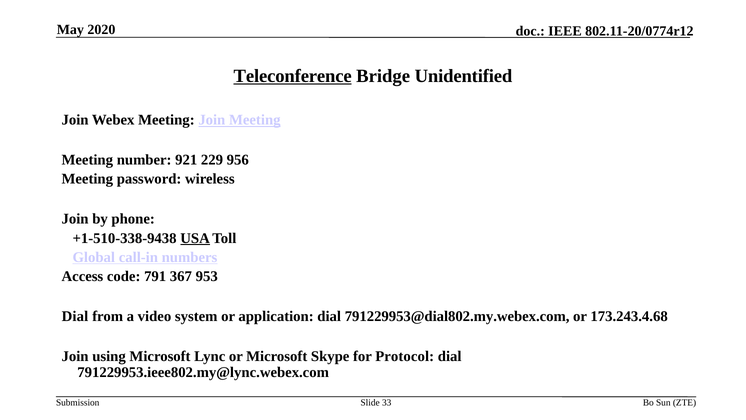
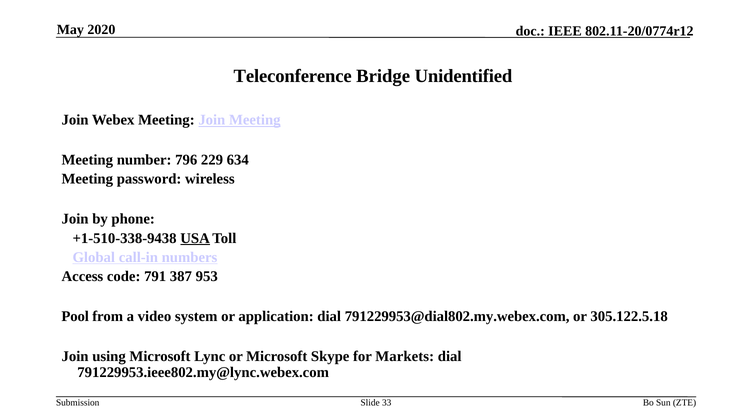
Teleconference underline: present -> none (293, 76)
921: 921 -> 796 (186, 160)
956: 956 -> 634 (238, 160)
367: 367 -> 387 (181, 276)
Dial: Dial -> Pool (75, 316)
173.243.4.68: 173.243.4.68 -> 305.122.5.18 (629, 316)
Protocol: Protocol -> Markets (405, 356)
